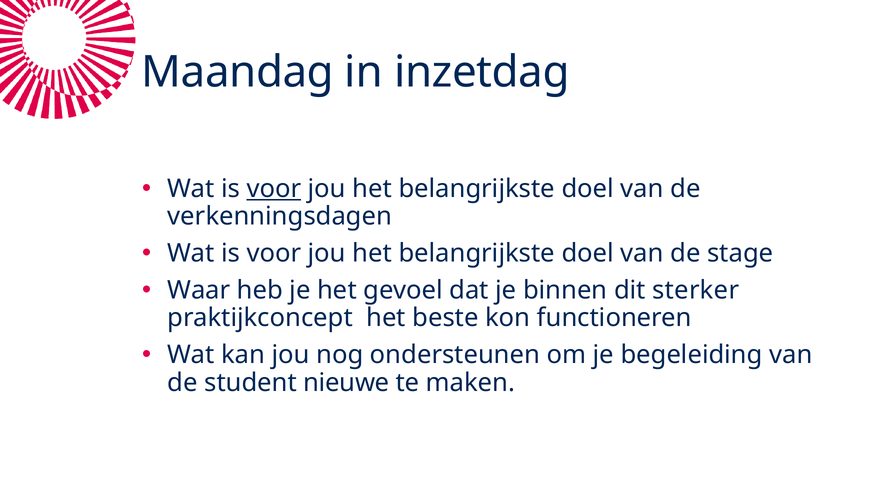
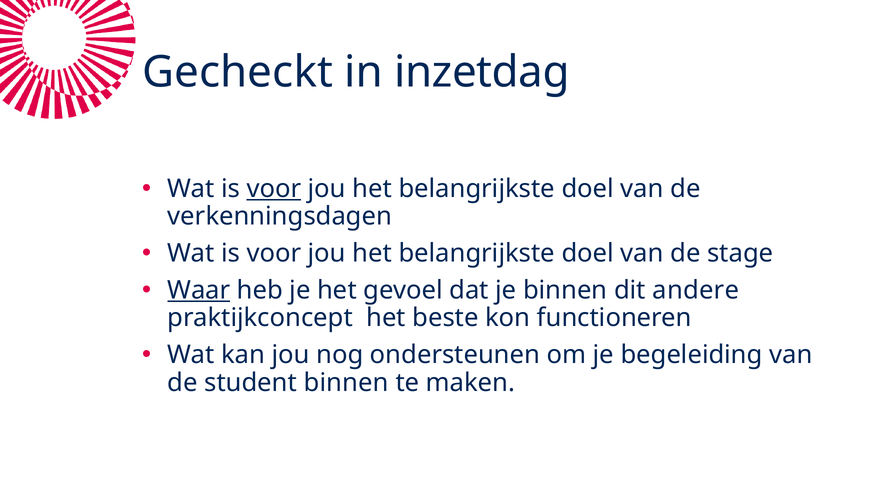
Maandag: Maandag -> Gecheckt (238, 72)
Waar underline: none -> present (199, 290)
sterker: sterker -> andere (696, 290)
student nieuwe: nieuwe -> binnen (346, 383)
